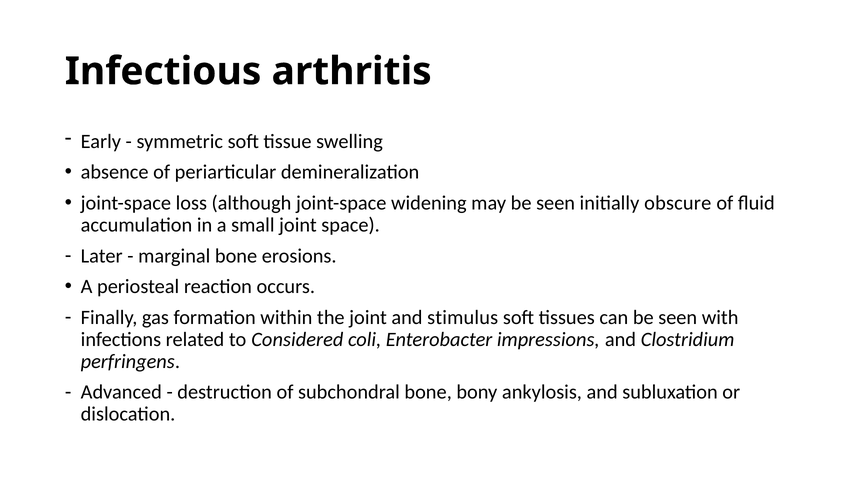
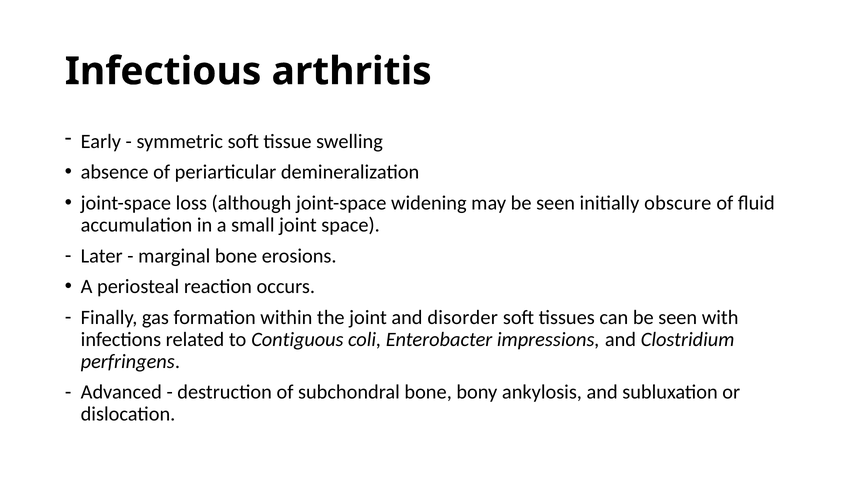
stimulus: stimulus -> disorder (463, 318)
Considered: Considered -> Contiguous (297, 340)
